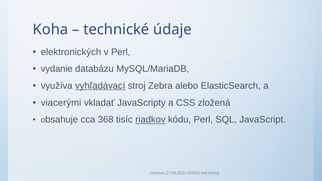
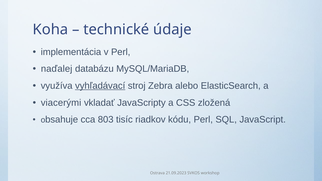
elektronických: elektronických -> implementácia (71, 52)
vydanie: vydanie -> naďalej (57, 69)
368: 368 -> 803 (106, 120)
riadkov underline: present -> none (150, 120)
